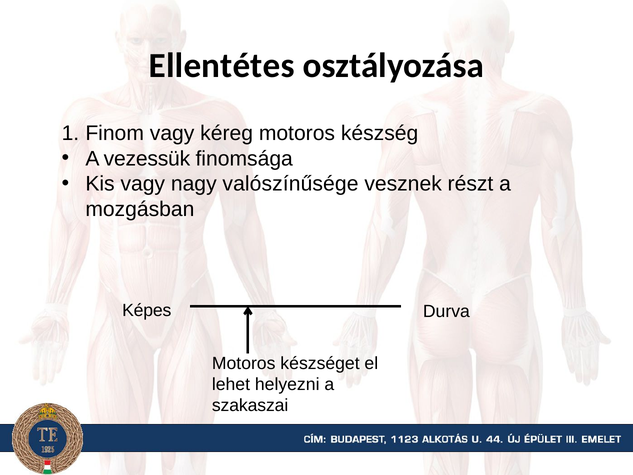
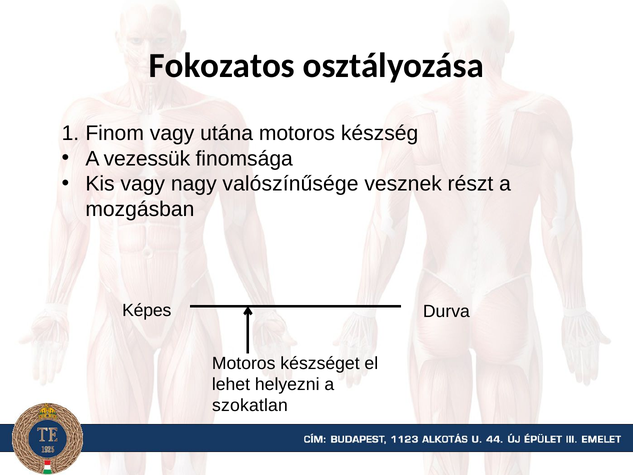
Ellentétes: Ellentétes -> Fokozatos (222, 65)
kéreg: kéreg -> utána (227, 133)
szakaszai: szakaszai -> szokatlan (250, 405)
